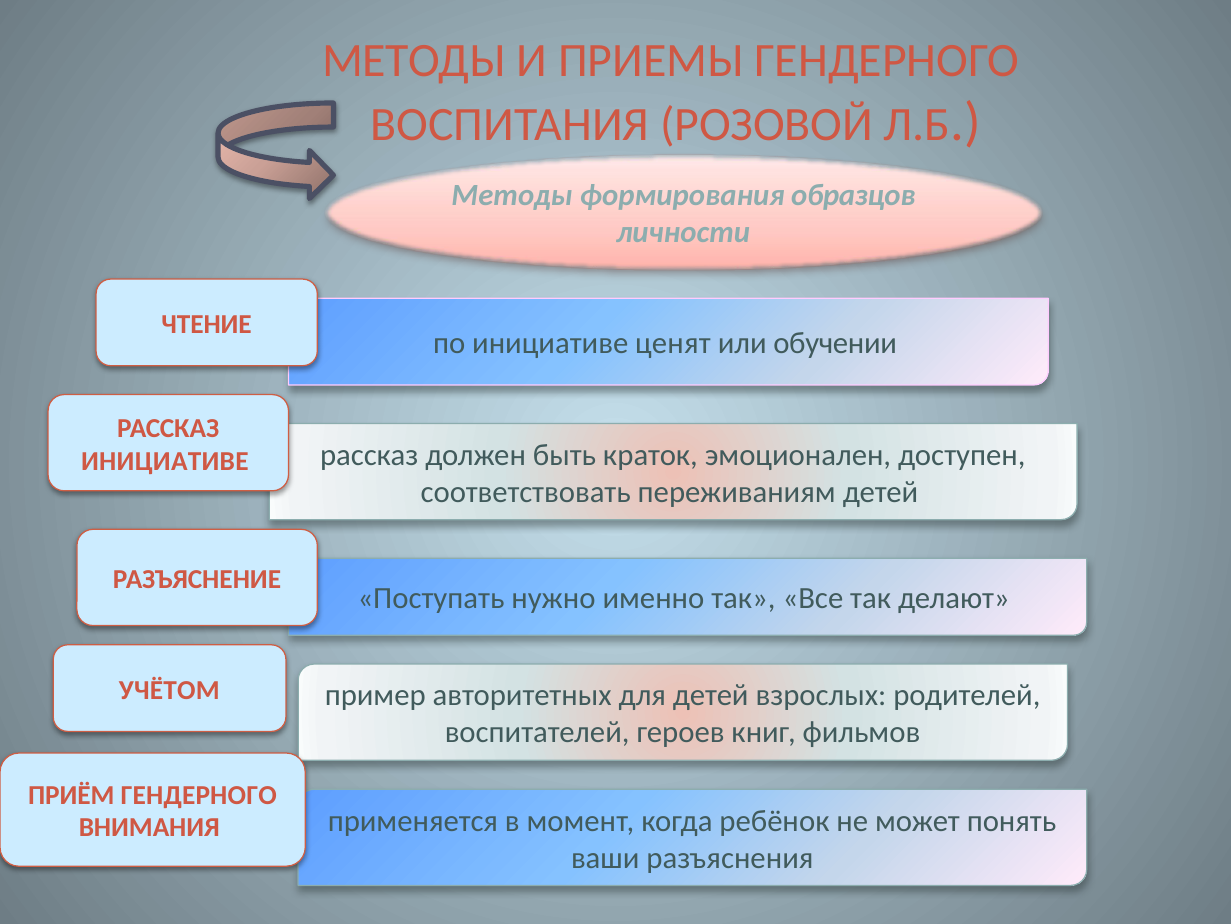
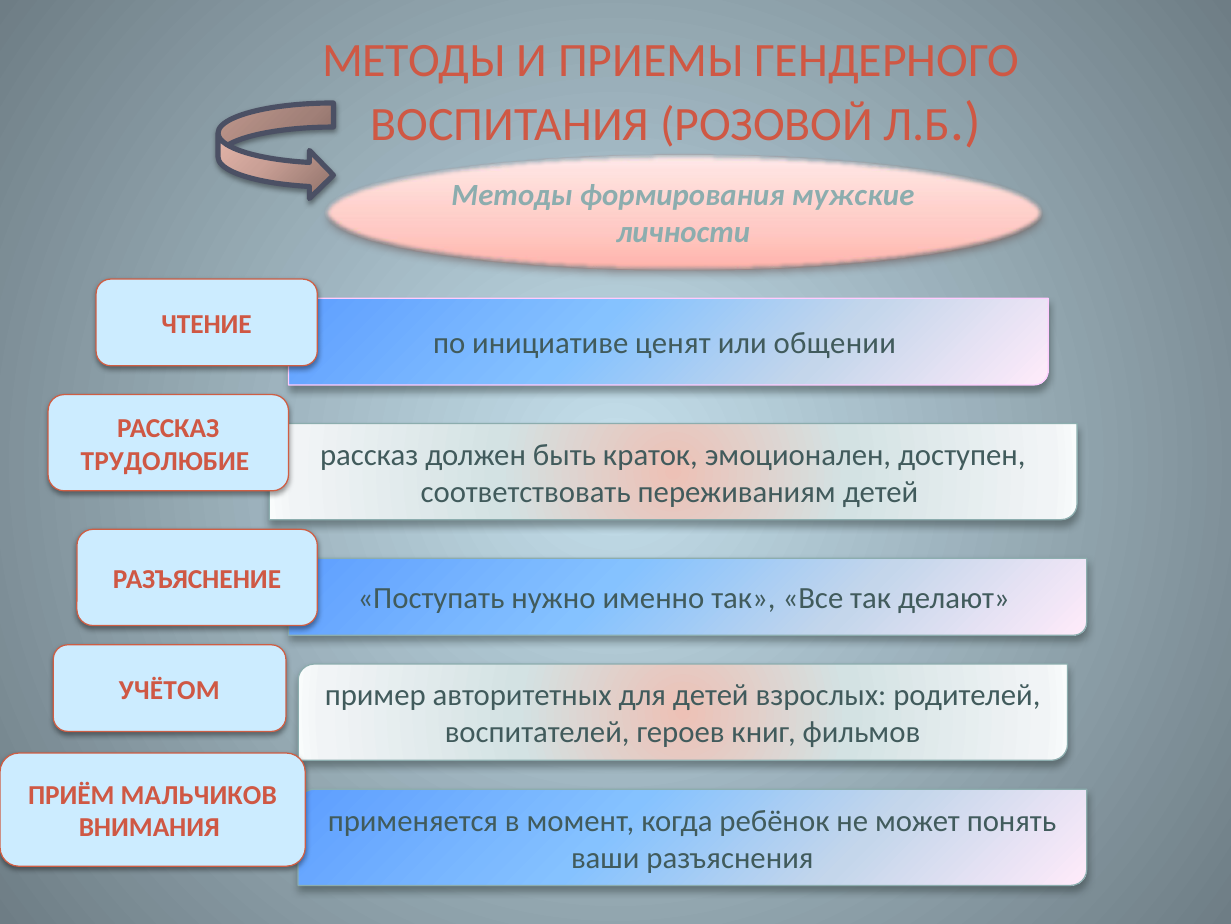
образцов: образцов -> мужские (853, 195)
обучении: обучении -> общении (835, 343)
ИНИЦИАТИВЕ: ИНИЦИАТИВЕ -> ТРУДОЛЮБИЕ (165, 461)
ПРИЁМ ГЕНДЕРНОГО: ГЕНДЕРНОГО -> МАЛЬЧИКОВ (199, 794)
